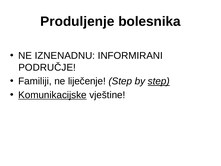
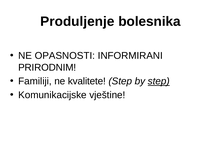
IZNENADNU: IZNENADNU -> OPASNOSTI (65, 56)
PODRUČJE: PODRUČJE -> PRIRODNIM (47, 67)
liječenje: liječenje -> kvalitete (87, 81)
Komunikacijske underline: present -> none (52, 95)
